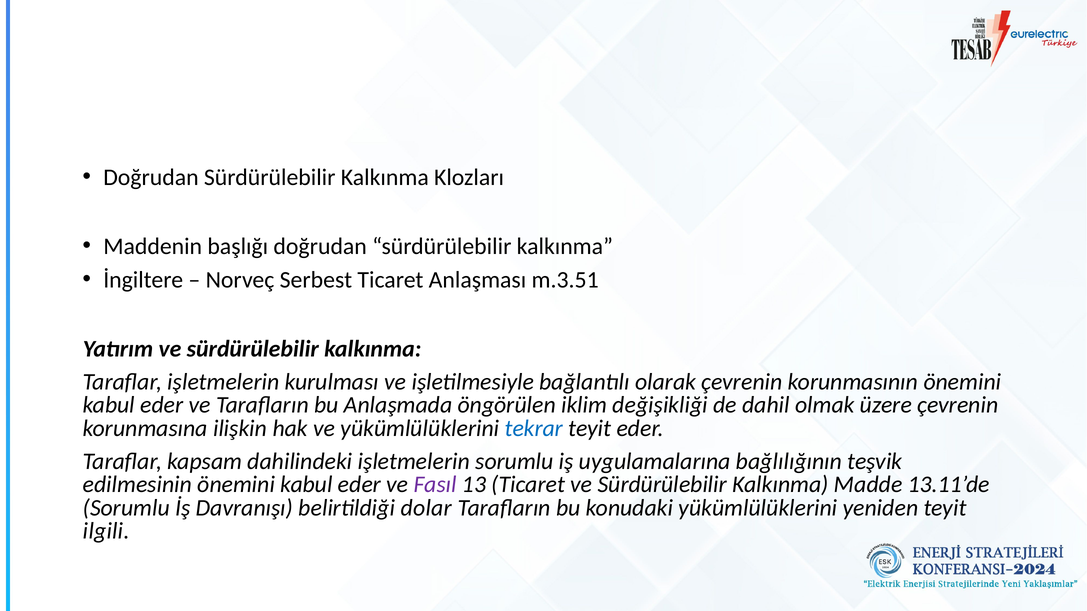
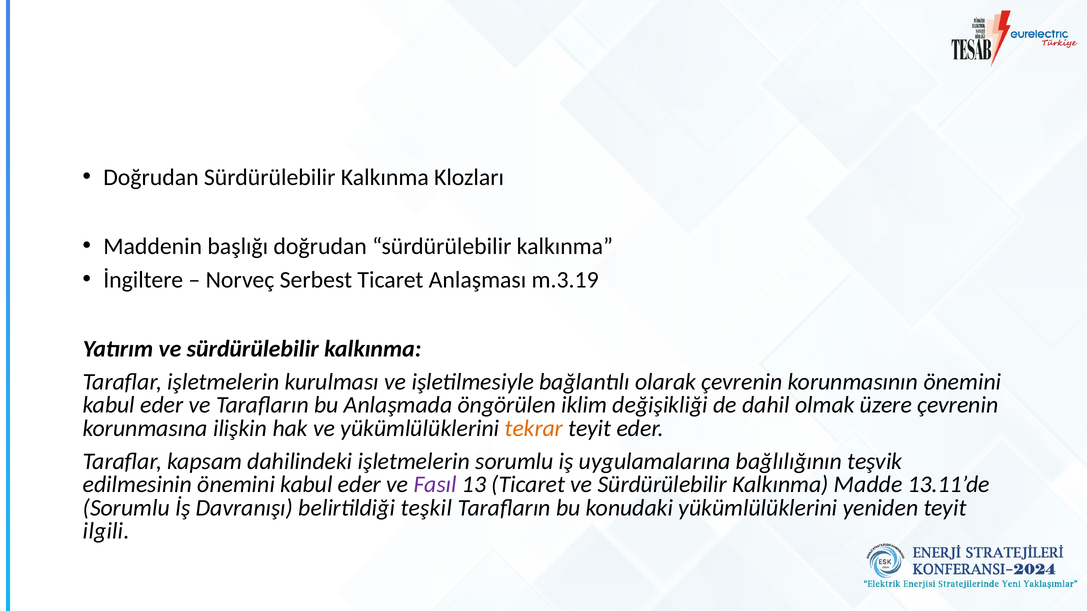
m.3.51: m.3.51 -> m.3.19 (565, 280)
tekrar colour: blue -> orange (534, 429)
dolar: dolar -> teşkil (426, 508)
